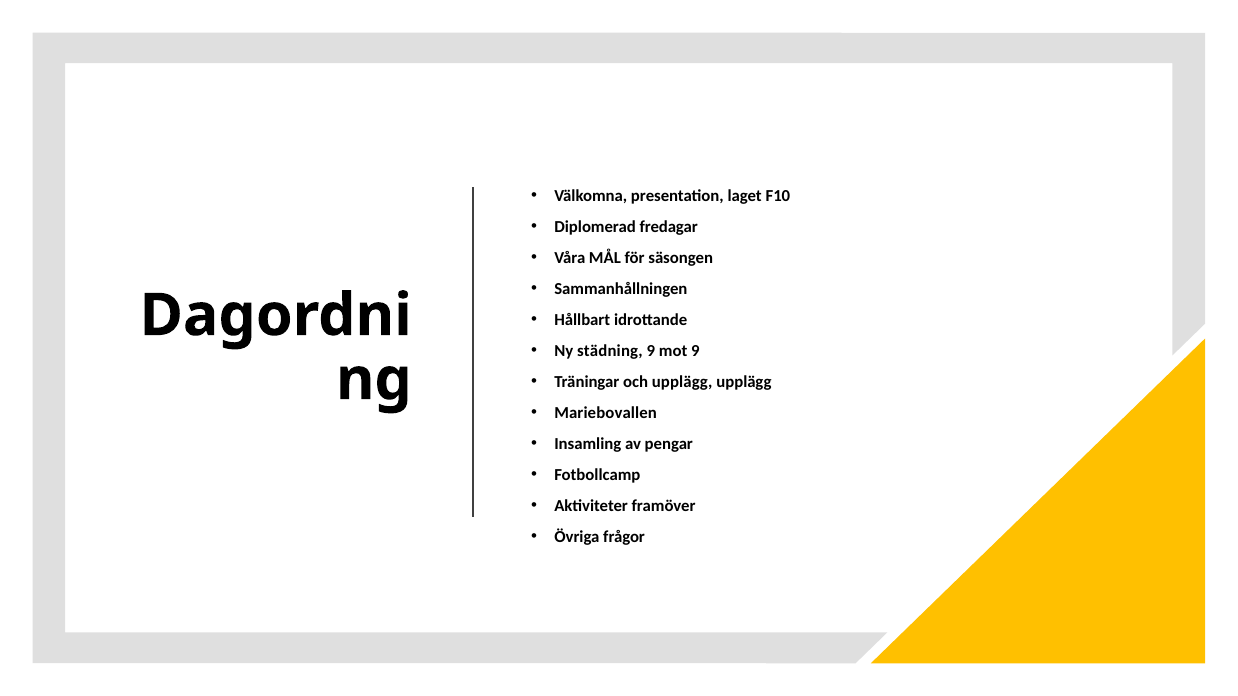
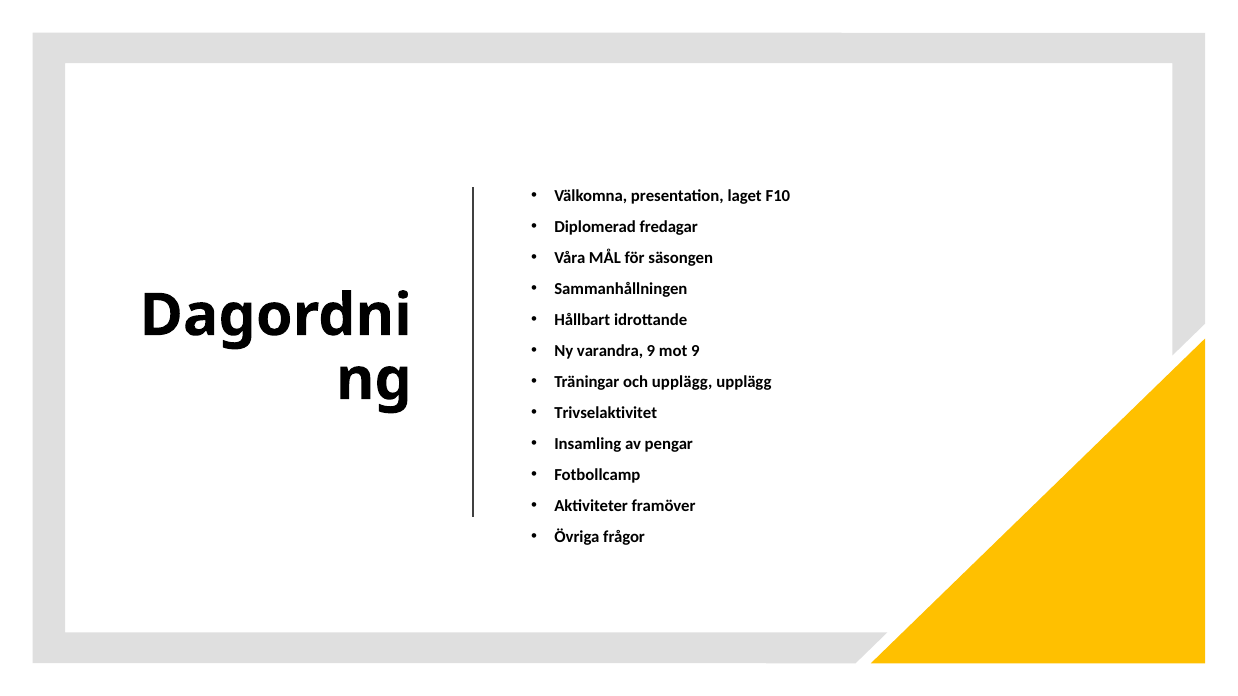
städning: städning -> varandra (610, 351)
Mariebovallen: Mariebovallen -> Trivselaktivitet (606, 413)
